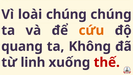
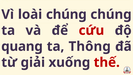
cứu colour: orange -> red (91, 30)
Không: Không -> Thông (90, 46)
linh: linh -> giải (33, 62)
